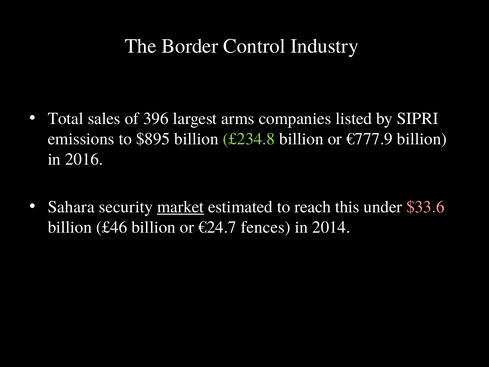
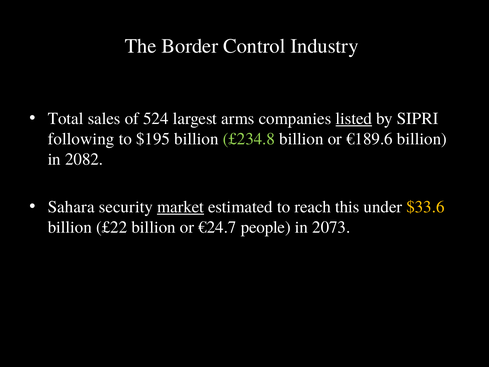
396: 396 -> 524 (156, 119)
listed underline: none -> present (354, 119)
emissions: emissions -> following (81, 139)
$895: $895 -> $195 (153, 139)
€777.9: €777.9 -> €189.6 (369, 139)
2016: 2016 -> 2082 (84, 159)
$33.6 colour: pink -> yellow (425, 207)
£46: £46 -> £22 (112, 227)
fences: fences -> people (266, 227)
2014: 2014 -> 2073 (331, 227)
